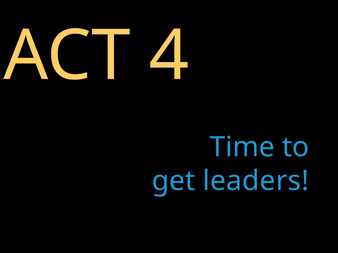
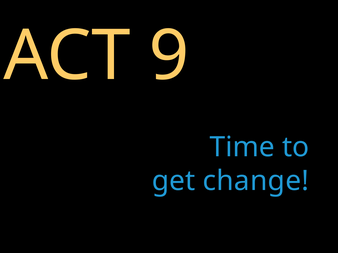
4: 4 -> 9 (169, 56)
leaders: leaders -> change (256, 181)
